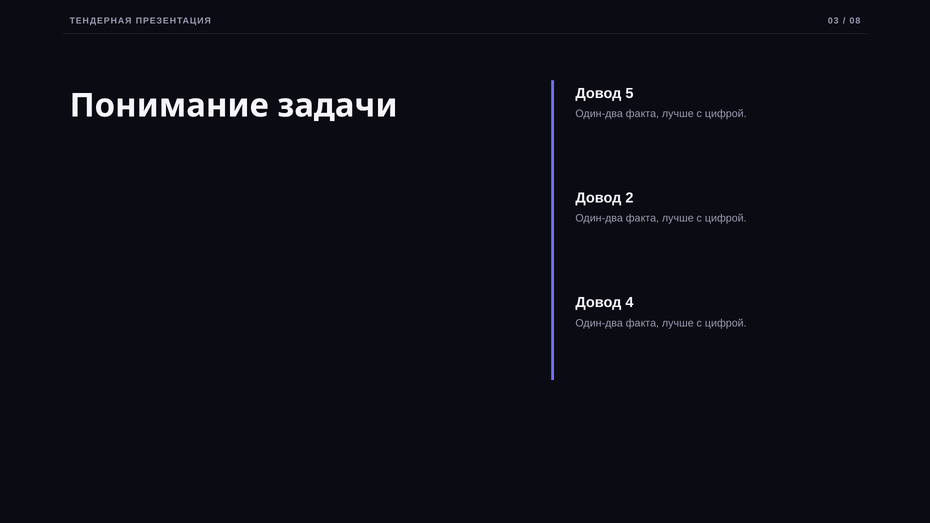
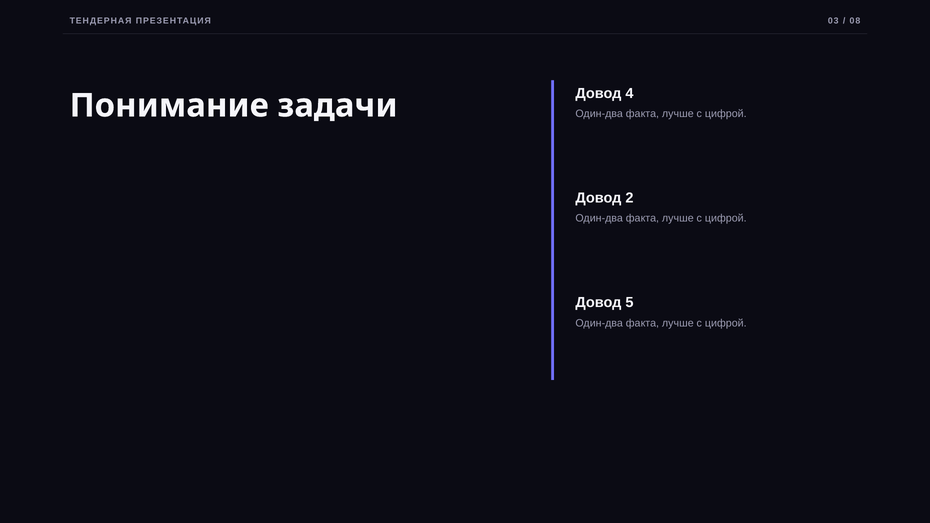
5: 5 -> 4 (629, 93)
4: 4 -> 5 (629, 303)
